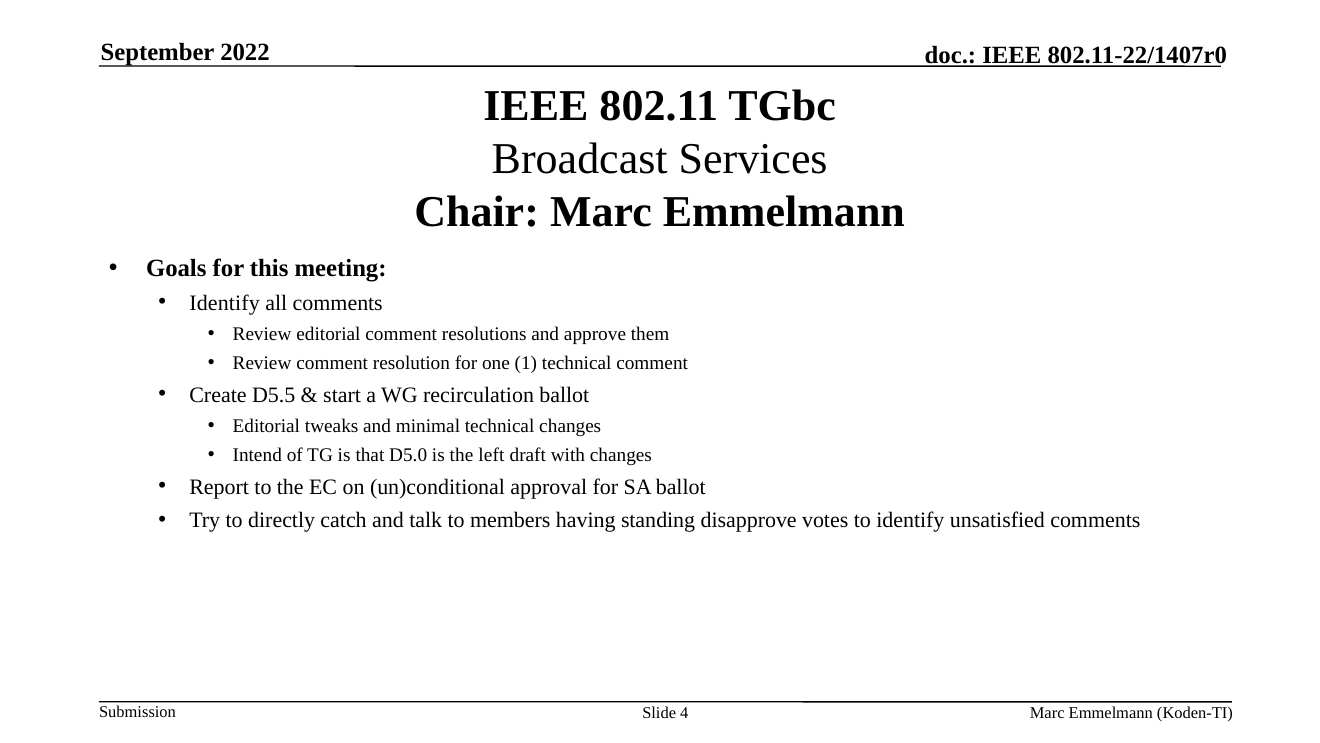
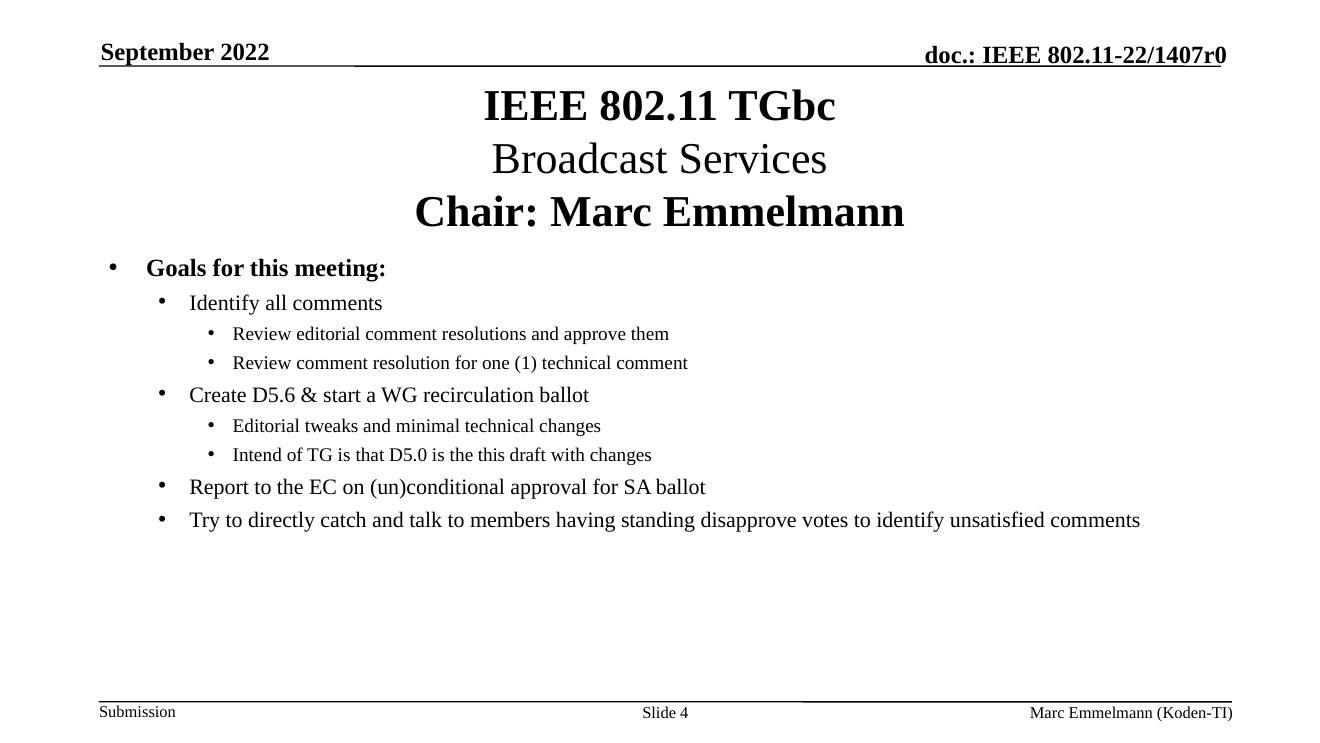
D5.5: D5.5 -> D5.6 (274, 395)
the left: left -> this (492, 455)
